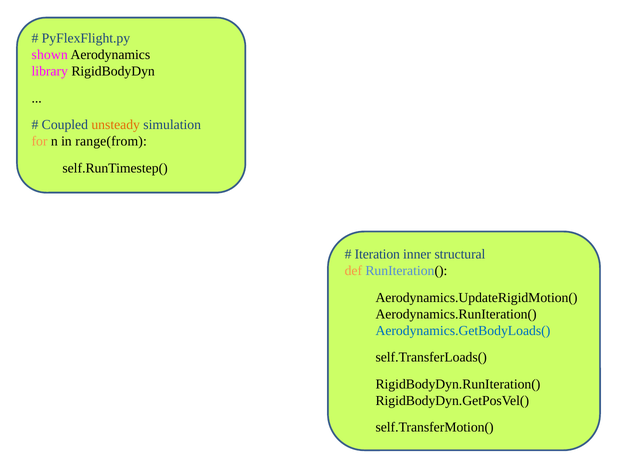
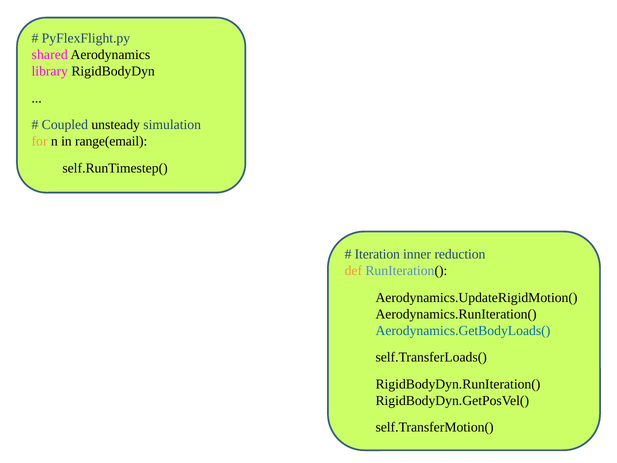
shown: shown -> shared (50, 55)
unsteady colour: orange -> black (116, 125)
range(from: range(from -> range(email (111, 141)
structural: structural -> reduction (460, 254)
